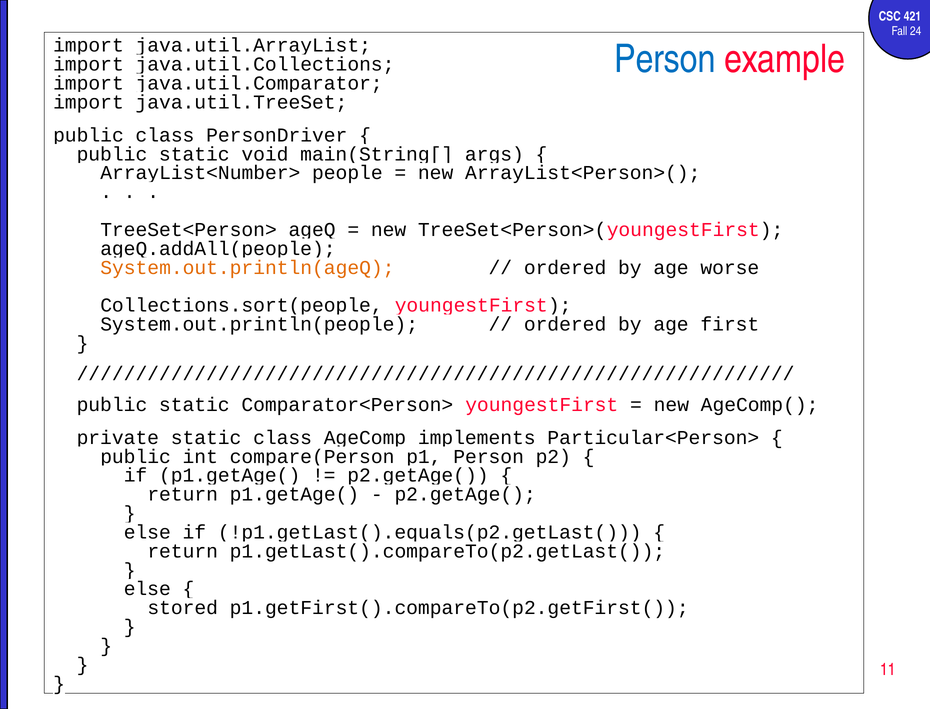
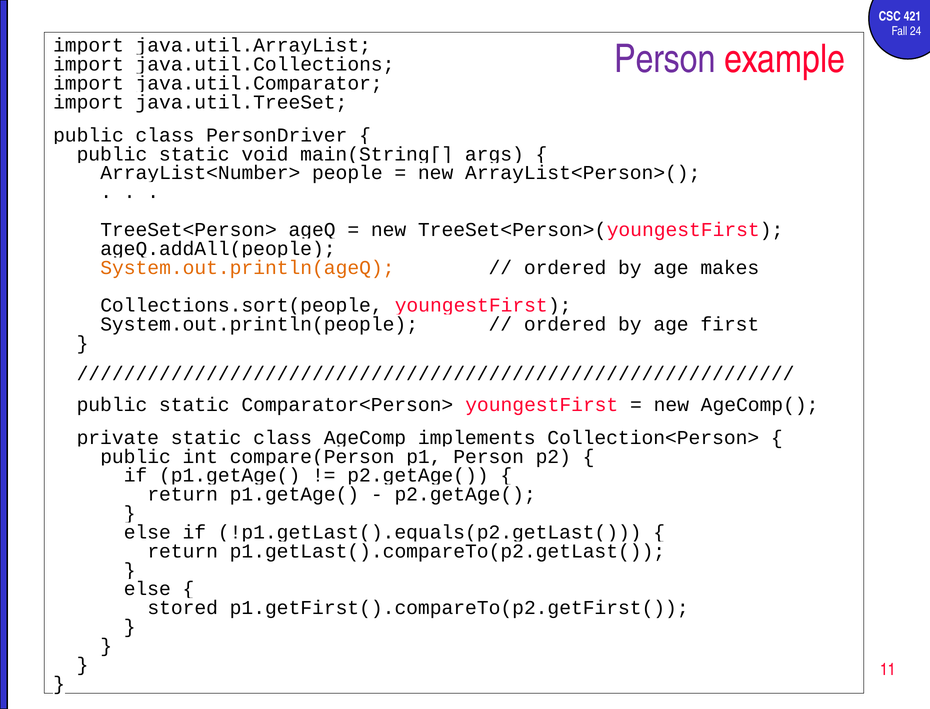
Person colour: blue -> purple (665, 59)
worse: worse -> makes (730, 267)
Particular<Person>: Particular<Person> -> Collection<Person> (653, 437)
